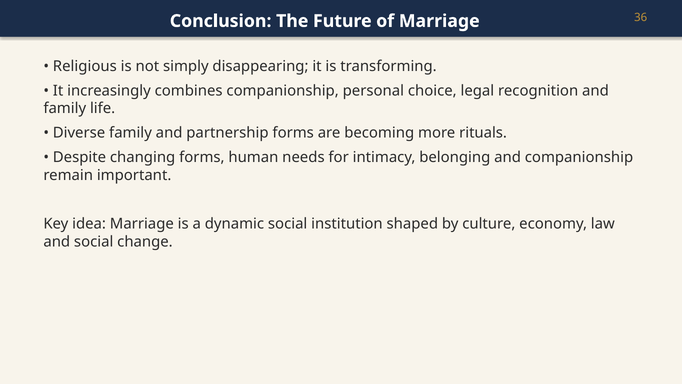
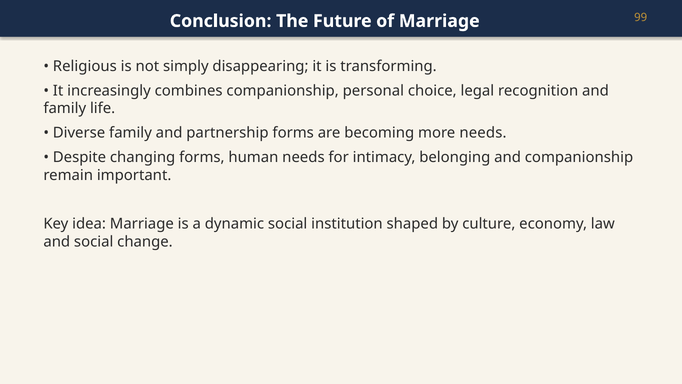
36: 36 -> 99 (641, 17)
more rituals: rituals -> needs (483, 133)
